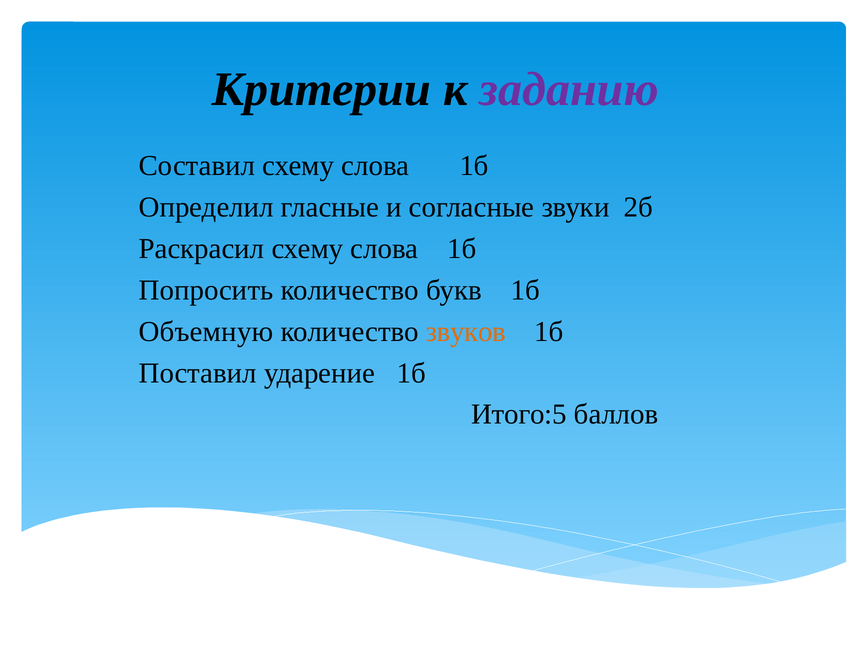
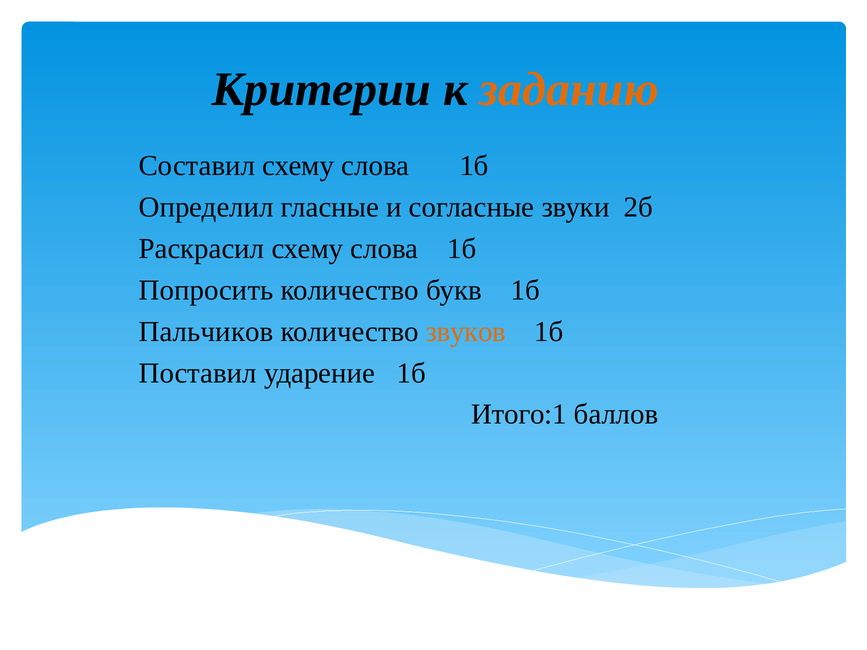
заданию colour: purple -> orange (569, 89)
Объемную: Объемную -> Пальчиков (206, 332)
Итого:5: Итого:5 -> Итого:1 (519, 415)
